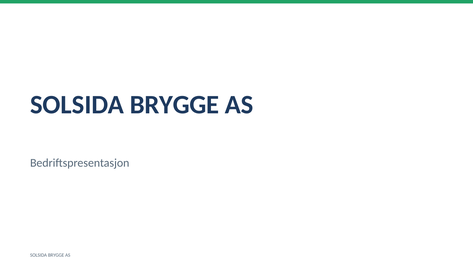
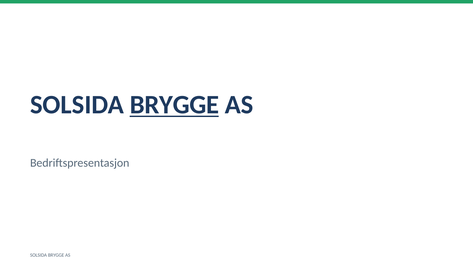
BRYGGE underline: none -> present (174, 105)
